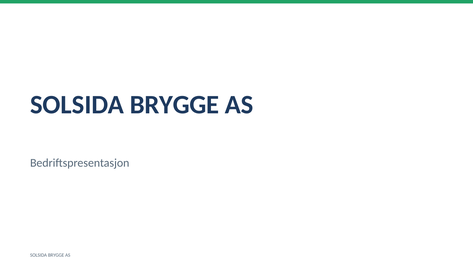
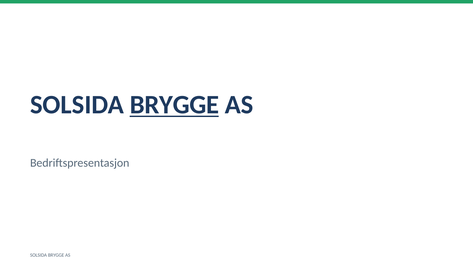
BRYGGE underline: none -> present (174, 105)
